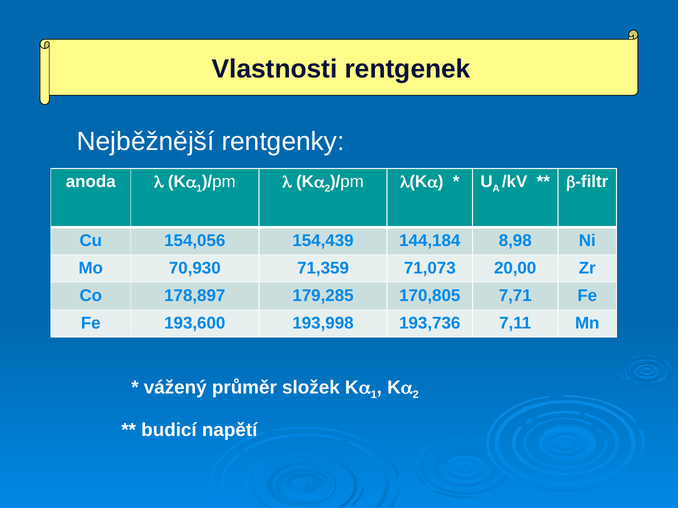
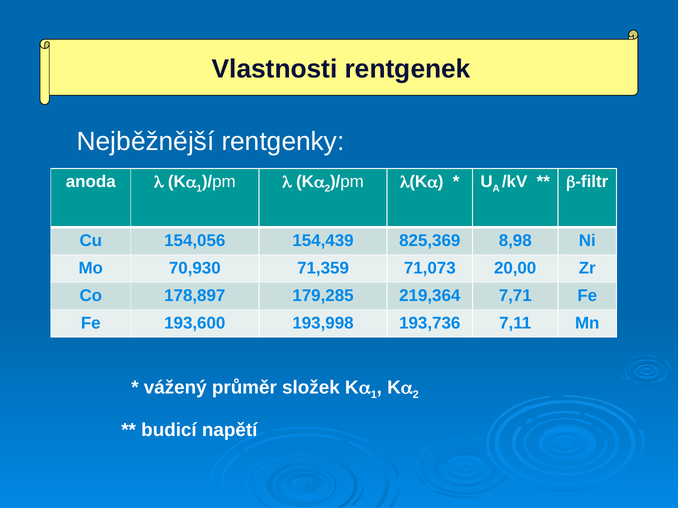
144,184: 144,184 -> 825,369 (430, 241)
170,805: 170,805 -> 219,364 (430, 296)
